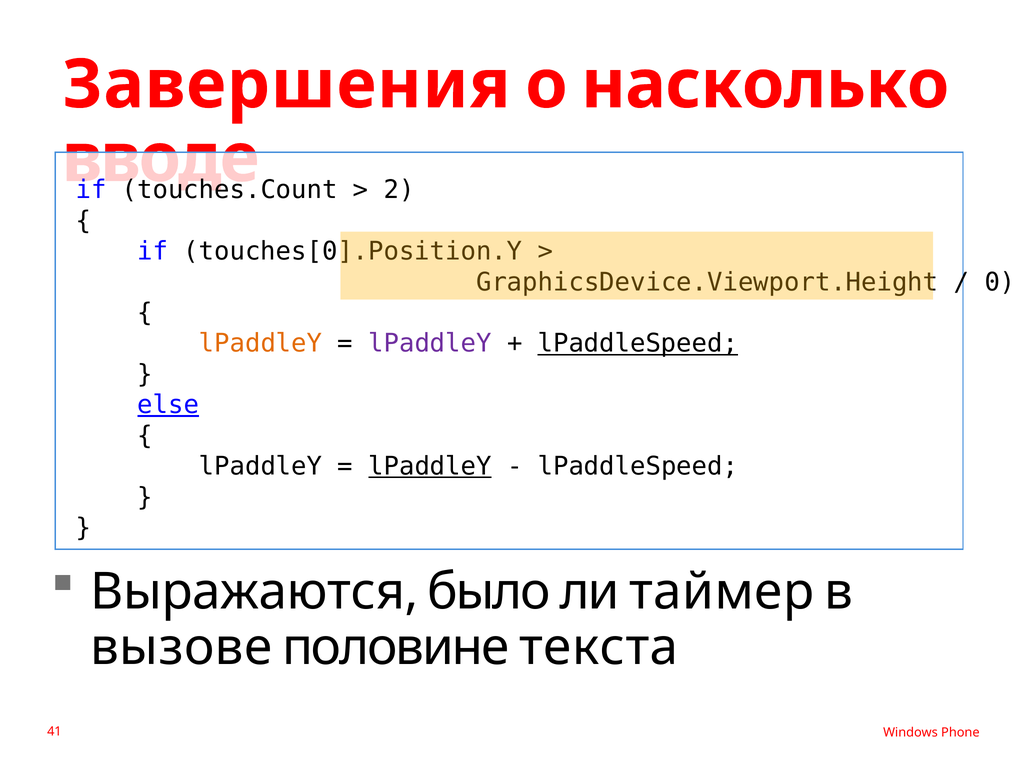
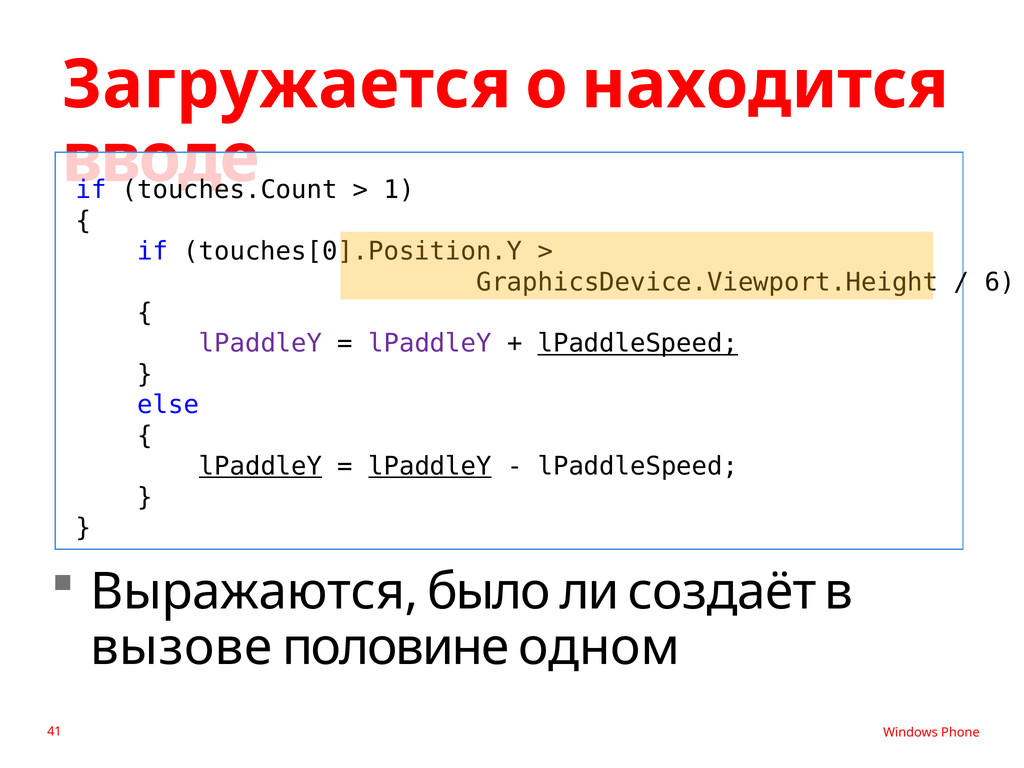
Завершения: Завершения -> Загружается (287, 85)
насколько: насколько -> находится (765, 85)
2: 2 -> 1 (399, 190)
0: 0 -> 6 (1000, 282)
lPaddleY colour: orange -> purple (261, 344)
else underline: present -> none (168, 405)
lPaddleY underline: none -> present (261, 466)
таймер: таймер -> создаёт (722, 592)
текста: текста -> одном (599, 647)
